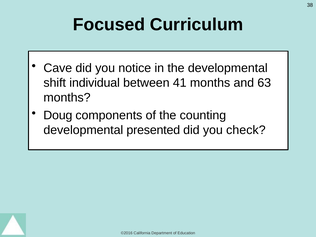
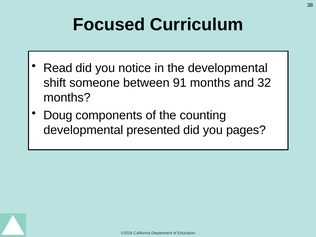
Cave: Cave -> Read (58, 68)
individual: individual -> someone (95, 83)
41: 41 -> 91 (180, 83)
63: 63 -> 32 (264, 83)
check: check -> pages (246, 130)
